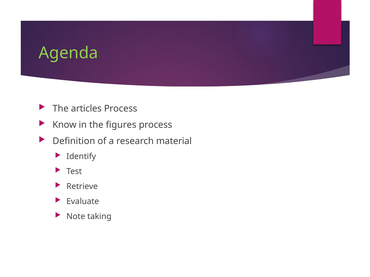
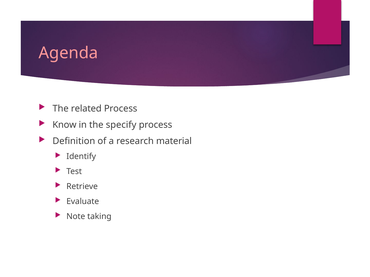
Agenda colour: light green -> pink (68, 53)
articles: articles -> related (86, 109)
figures: figures -> specify (121, 125)
